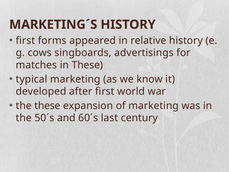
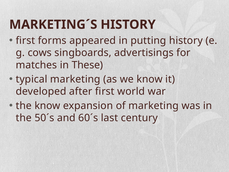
relative: relative -> putting (148, 40)
the these: these -> know (47, 106)
